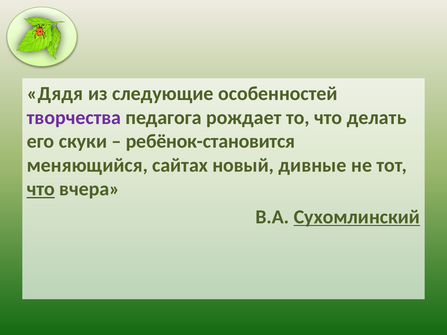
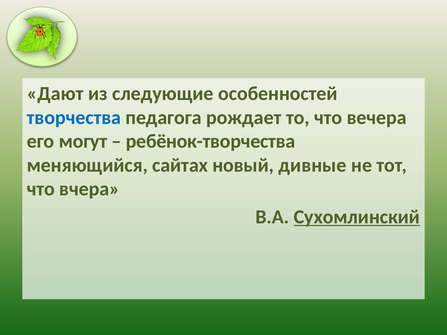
Дядя: Дядя -> Дают (55, 94)
творчества colour: purple -> blue (74, 118)
делать: делать -> вечера (377, 118)
скуки: скуки -> могут (83, 142)
ребёнок-становится: ребёнок-становится -> ребёнок-творчества (210, 142)
что underline: present -> none (41, 189)
